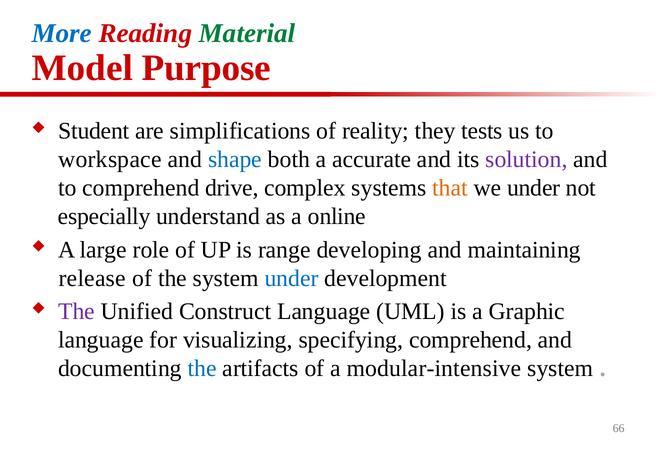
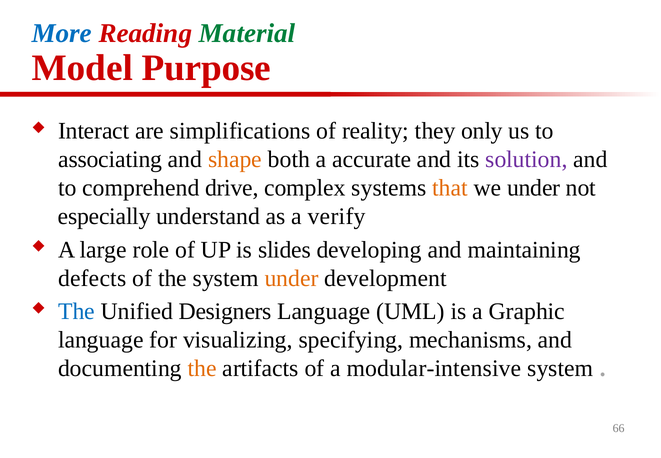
Student: Student -> Interact (94, 131)
tests: tests -> only (482, 131)
workspace: workspace -> associating (110, 159)
shape colour: blue -> orange (235, 159)
online: online -> verify (337, 216)
range: range -> slides (284, 250)
release: release -> defects (92, 278)
under colour: blue -> orange (292, 278)
The colour: purple -> blue (77, 311)
Construct: Construct -> Designers (225, 311)
specifying comprehend: comprehend -> mechanisms (471, 340)
the colour: blue -> orange (202, 368)
